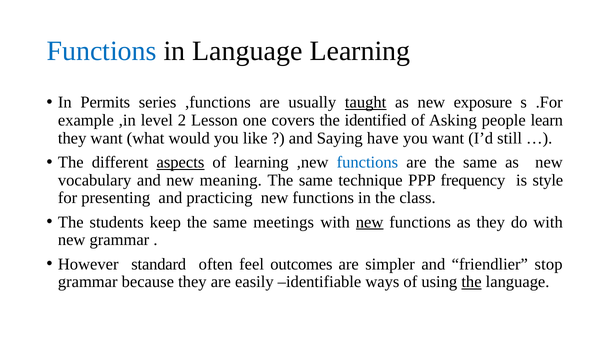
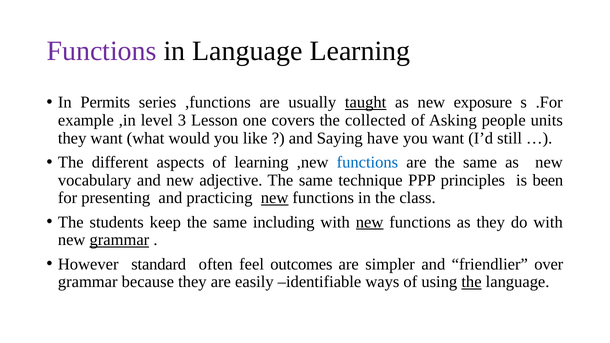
Functions colour: blue -> purple (102, 51)
2: 2 -> 3 (182, 120)
identified: identified -> collected (375, 120)
learn: learn -> units (547, 120)
aspects underline: present -> none (180, 162)
meaning: meaning -> adjective (231, 180)
frequency: frequency -> principles (473, 180)
style: style -> been (548, 180)
new underline: none -> present (275, 198)
meetings: meetings -> including (284, 222)
grammar underline: none -> present (119, 240)
stop: stop -> over (549, 264)
